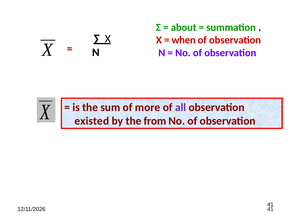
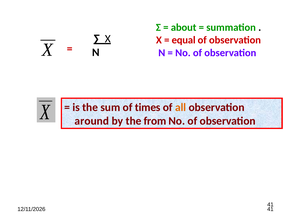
when: when -> equal (184, 40)
more: more -> times (148, 107)
all colour: purple -> orange (181, 107)
existed: existed -> around (92, 120)
